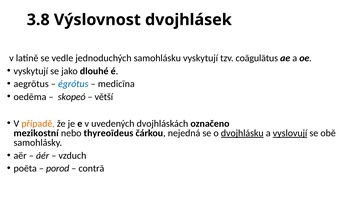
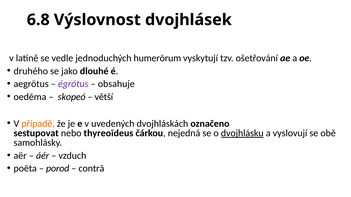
3.8: 3.8 -> 6.8 (38, 20)
samohlásku: samohlásku -> humerōrum (157, 58)
coāgulātus: coāgulātus -> ošetřování (257, 58)
vyskytují: vyskytují -> druhého (31, 71)
égrótus colour: blue -> purple (73, 84)
medicīna: medicīna -> obsahuje (116, 84)
mezikostní: mezikostní -> sestupovat (36, 133)
vyslovují underline: present -> none (290, 133)
